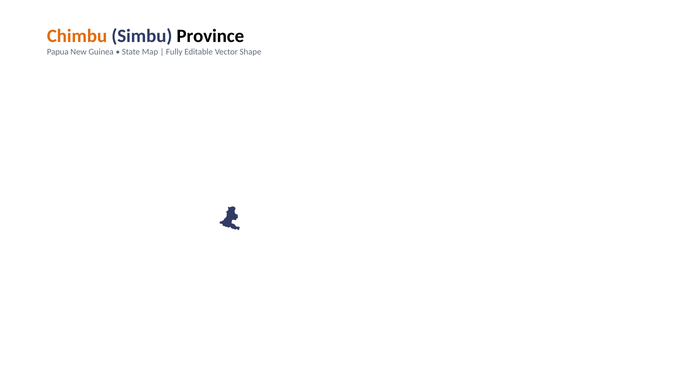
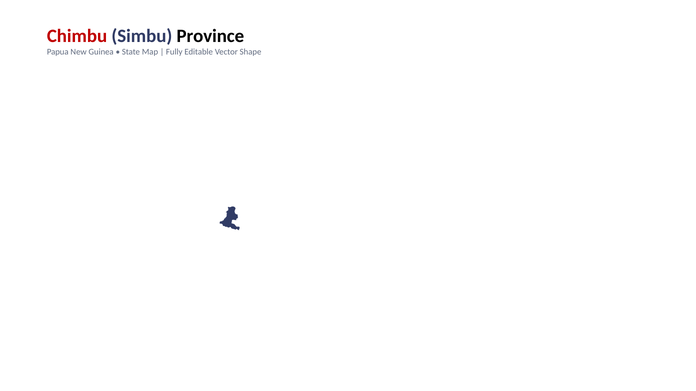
Chimbu colour: orange -> red (77, 36)
